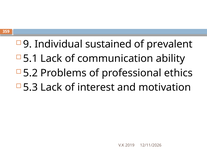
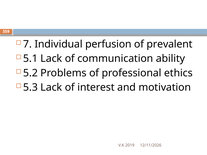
9: 9 -> 7 (27, 44)
sustained: sustained -> perfusion (108, 44)
